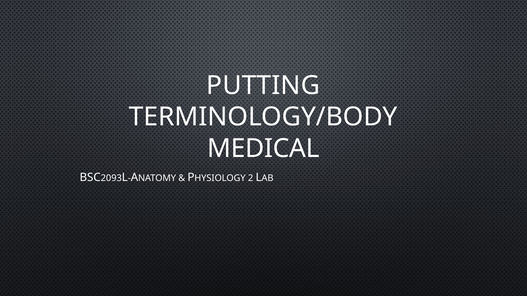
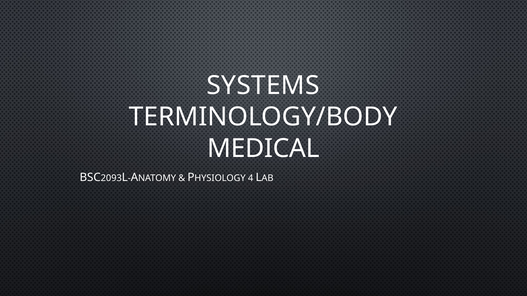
PUTTING: PUTTING -> SYSTEMS (263, 85)
2: 2 -> 4 (251, 178)
